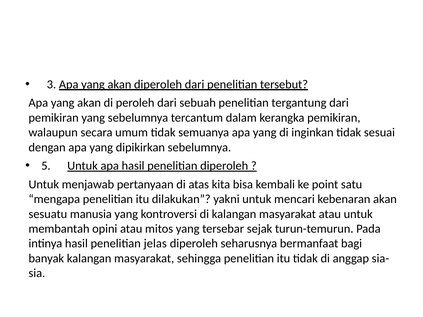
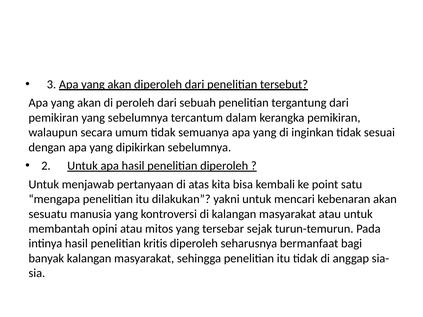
5: 5 -> 2 (46, 166)
jelas: jelas -> kritis (155, 244)
